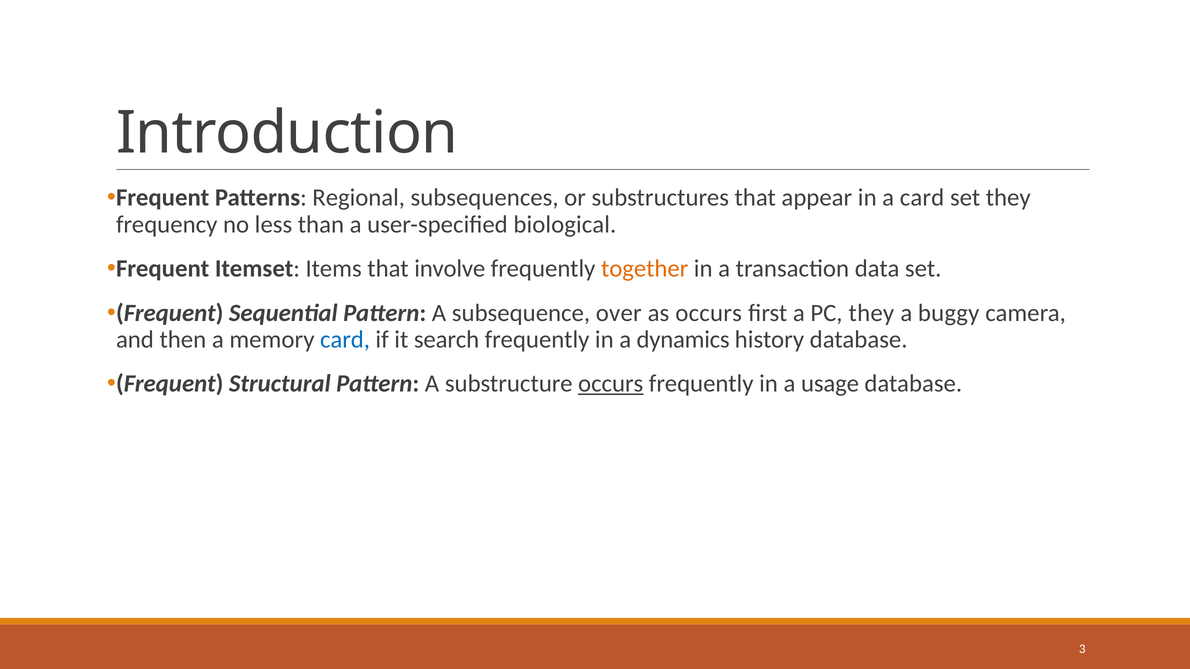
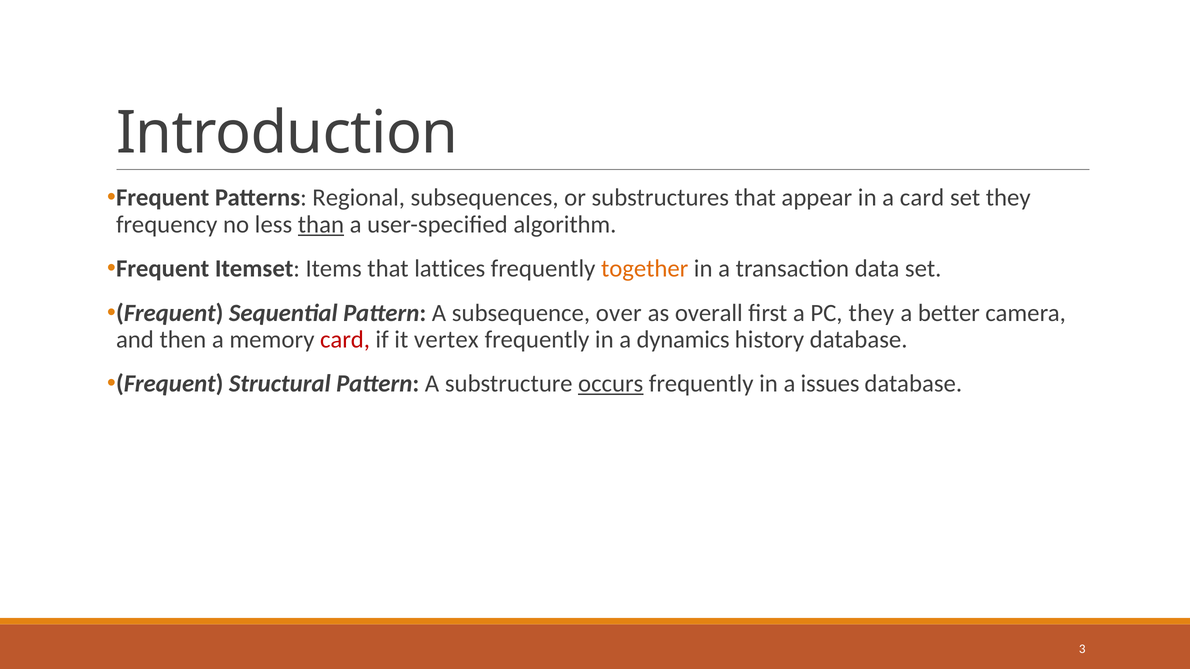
than underline: none -> present (321, 225)
biological: biological -> algorithm (565, 225)
involve: involve -> lattices (450, 269)
as occurs: occurs -> overall (709, 313)
buggy: buggy -> better (949, 313)
card colour: blue -> red (345, 340)
search: search -> vertex (446, 340)
usage: usage -> issues (830, 384)
